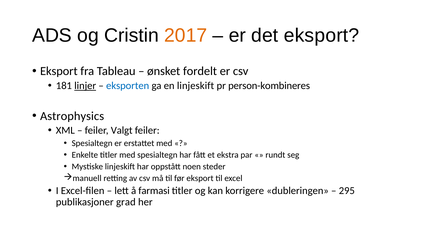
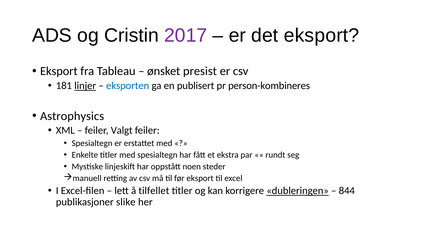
2017 colour: orange -> purple (186, 35)
fordelt: fordelt -> presist (200, 71)
en linjeskift: linjeskift -> publisert (196, 86)
farmasi: farmasi -> tilfellet (154, 191)
dubleringen underline: none -> present (298, 191)
295: 295 -> 844 (347, 191)
grad: grad -> slike (126, 202)
